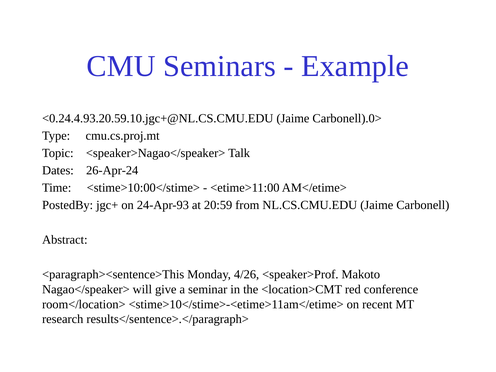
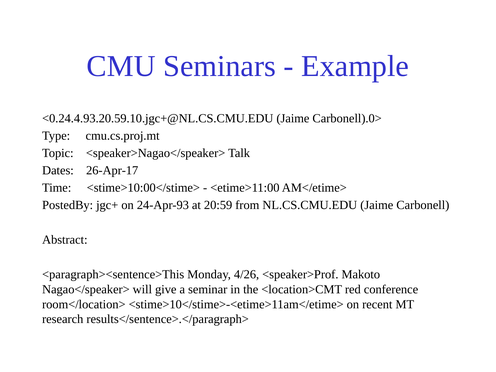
26-Apr-24: 26-Apr-24 -> 26-Apr-17 (112, 170)
